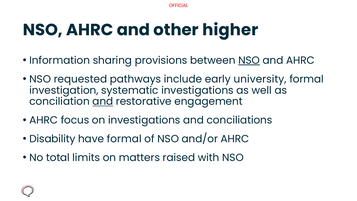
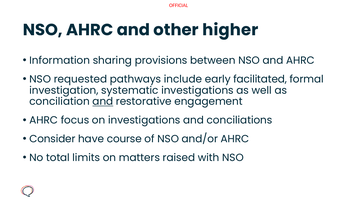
NSO underline: present -> none (249, 60)
university: university -> facilitated (260, 79)
Disability: Disability -> Consider (52, 139)
have formal: formal -> course (124, 139)
